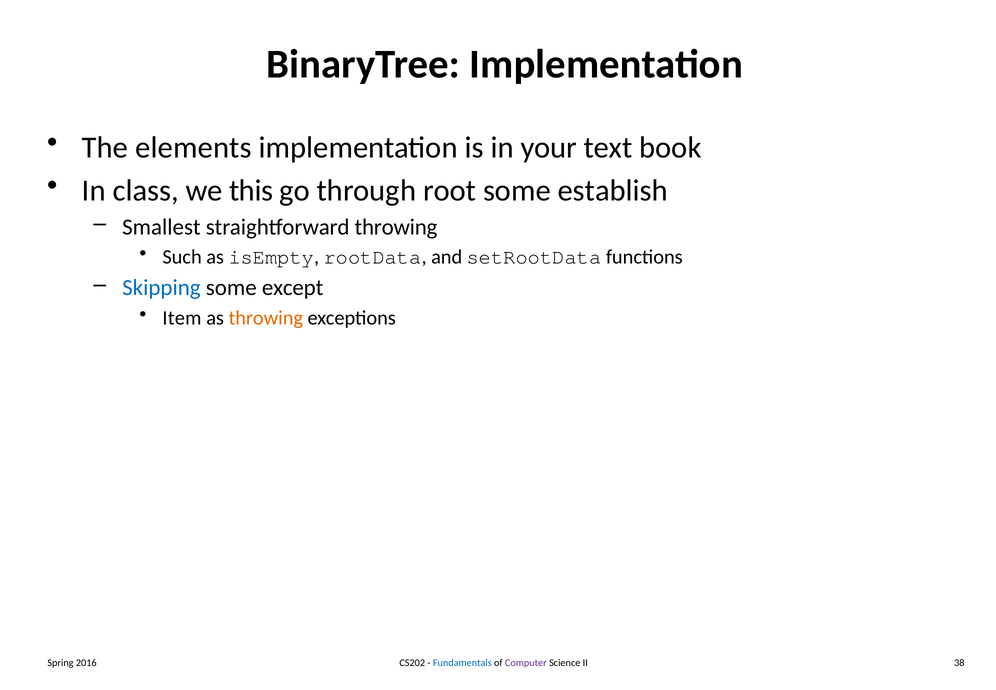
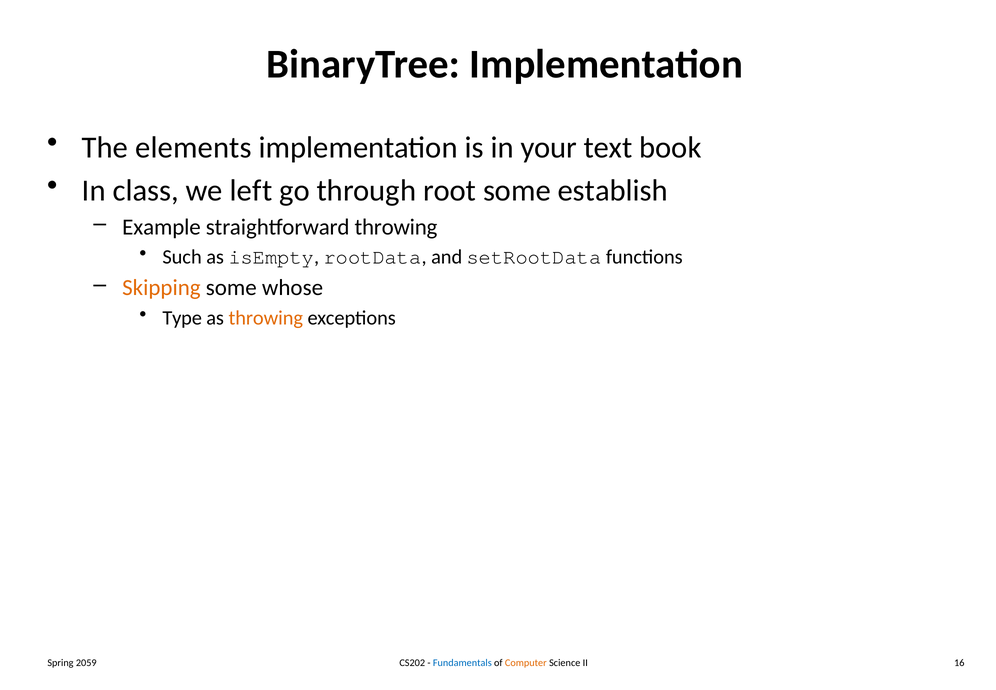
this: this -> left (251, 191)
Smallest: Smallest -> Example (161, 227)
Skipping colour: blue -> orange (161, 288)
except: except -> whose (293, 288)
Item: Item -> Type (182, 318)
2016: 2016 -> 2059 (86, 663)
Computer colour: purple -> orange (526, 663)
38: 38 -> 16 (959, 663)
